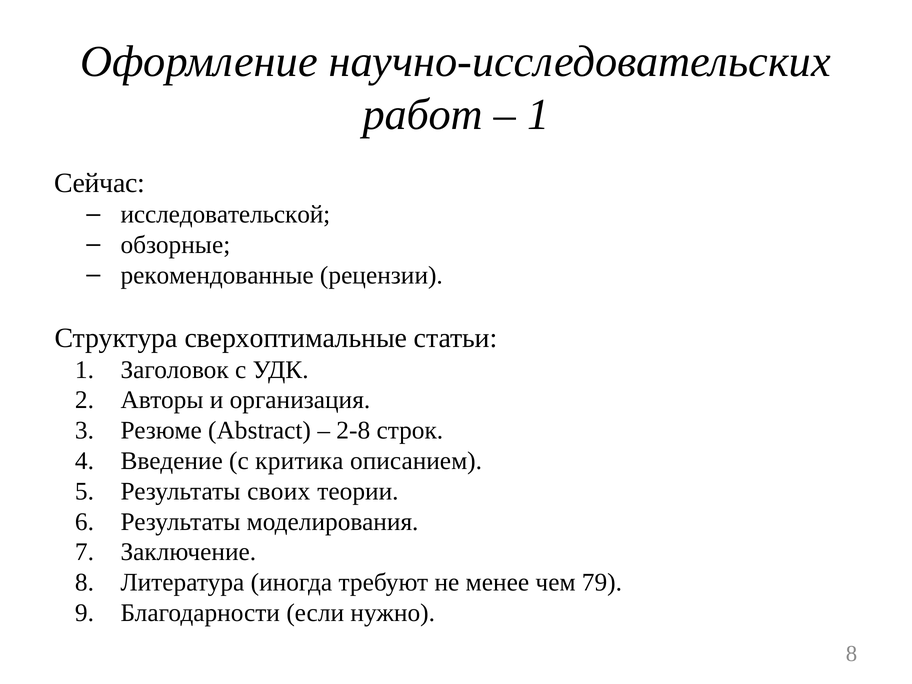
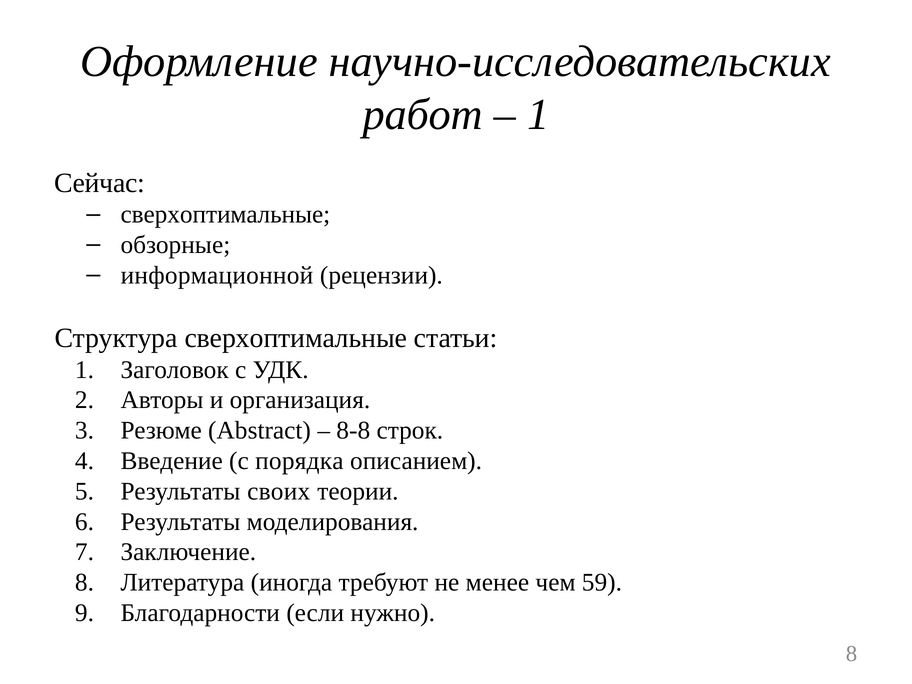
исследовательской: исследовательской -> сверхоптимальные (225, 215)
рекомендованные: рекомендованные -> информационной (217, 275)
2-8: 2-8 -> 8-8 (353, 430)
критика: критика -> порядка (299, 461)
79: 79 -> 59 (602, 583)
